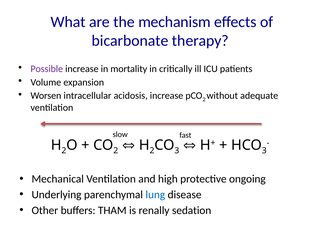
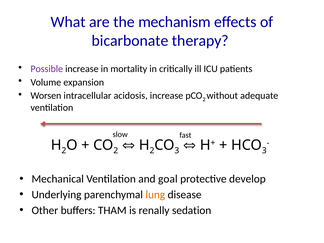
high: high -> goal (168, 179)
ongoing: ongoing -> develop (247, 179)
lung colour: blue -> orange (155, 195)
